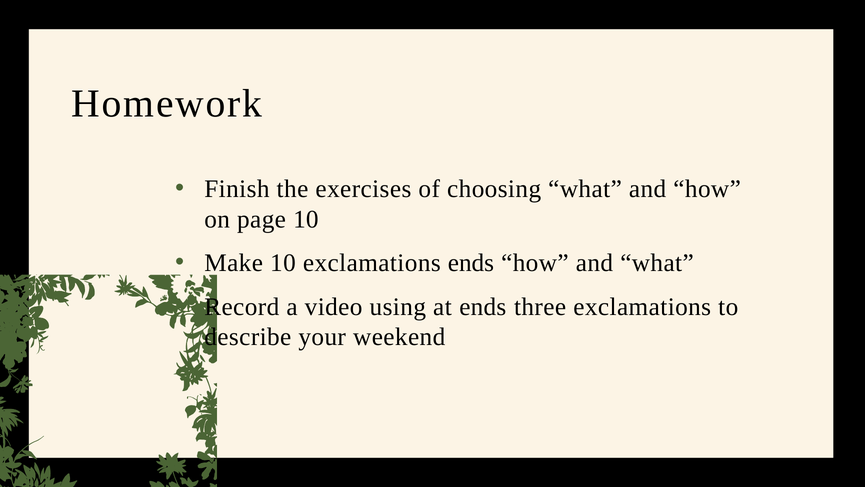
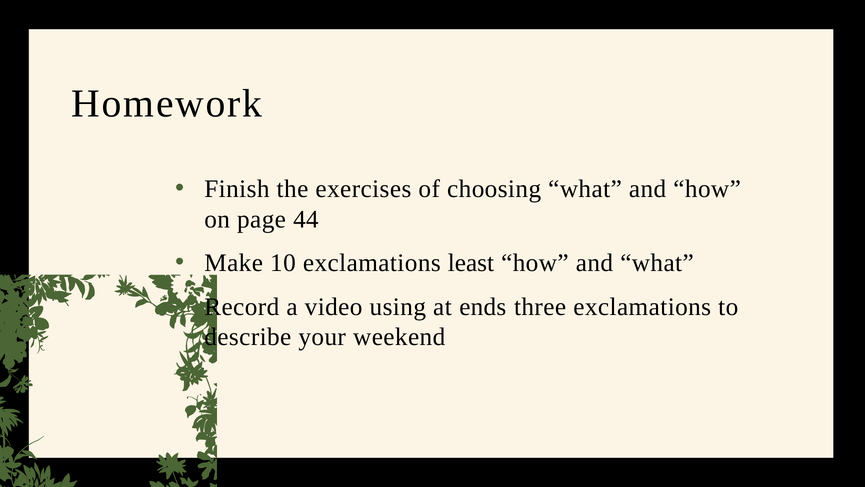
page 10: 10 -> 44 (306, 219)
exclamations ends: ends -> least (471, 263)
